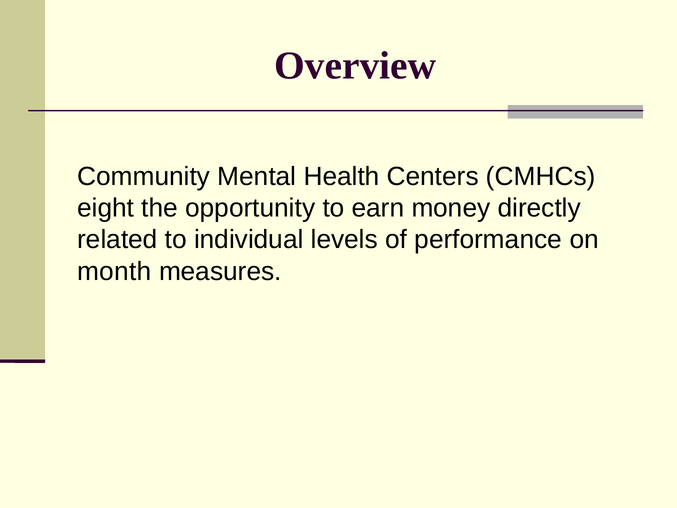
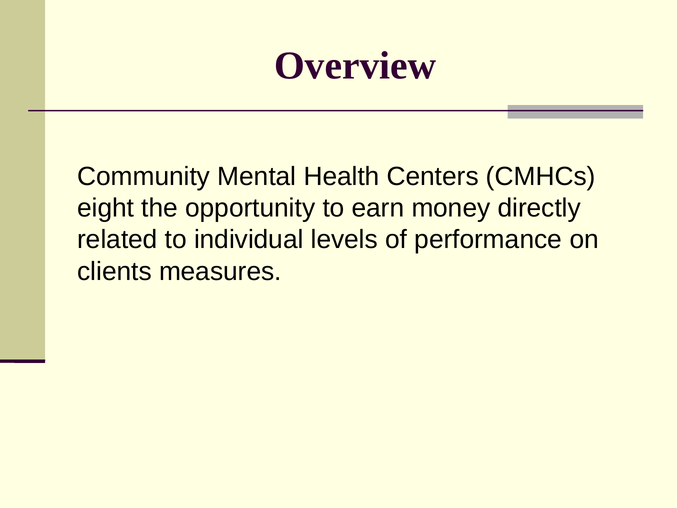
month: month -> clients (115, 271)
